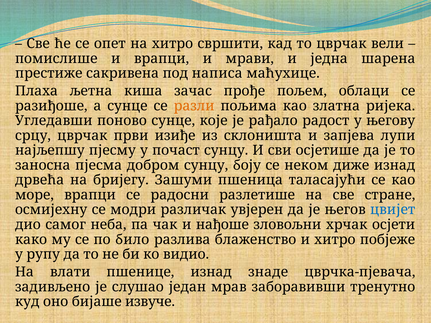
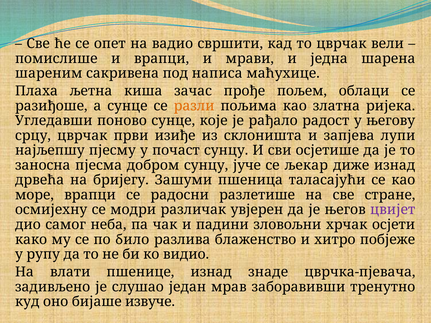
на хитро: хитро -> вадио (172, 44)
престиже: престиже -> шареним (49, 73)
боју: боју -> јуче (247, 165)
неком: неком -> љекар (306, 165)
цвијет colour: blue -> purple (393, 210)
нађоше: нађоше -> падини (222, 225)
